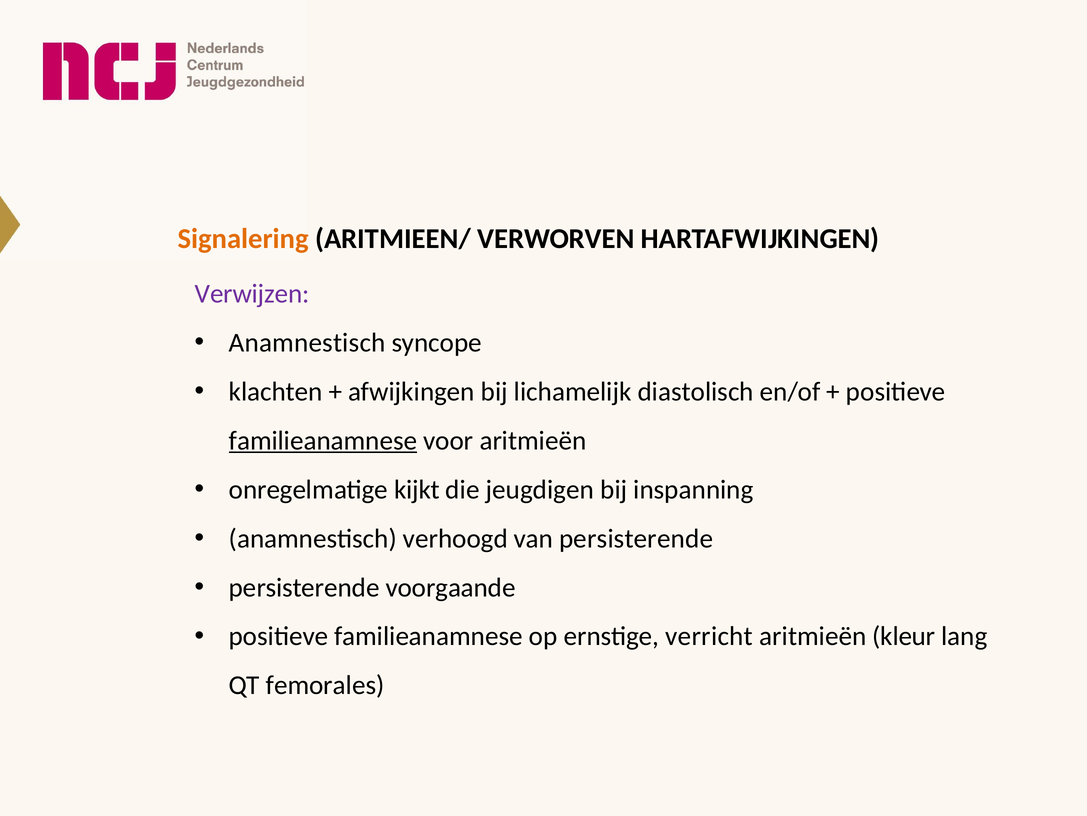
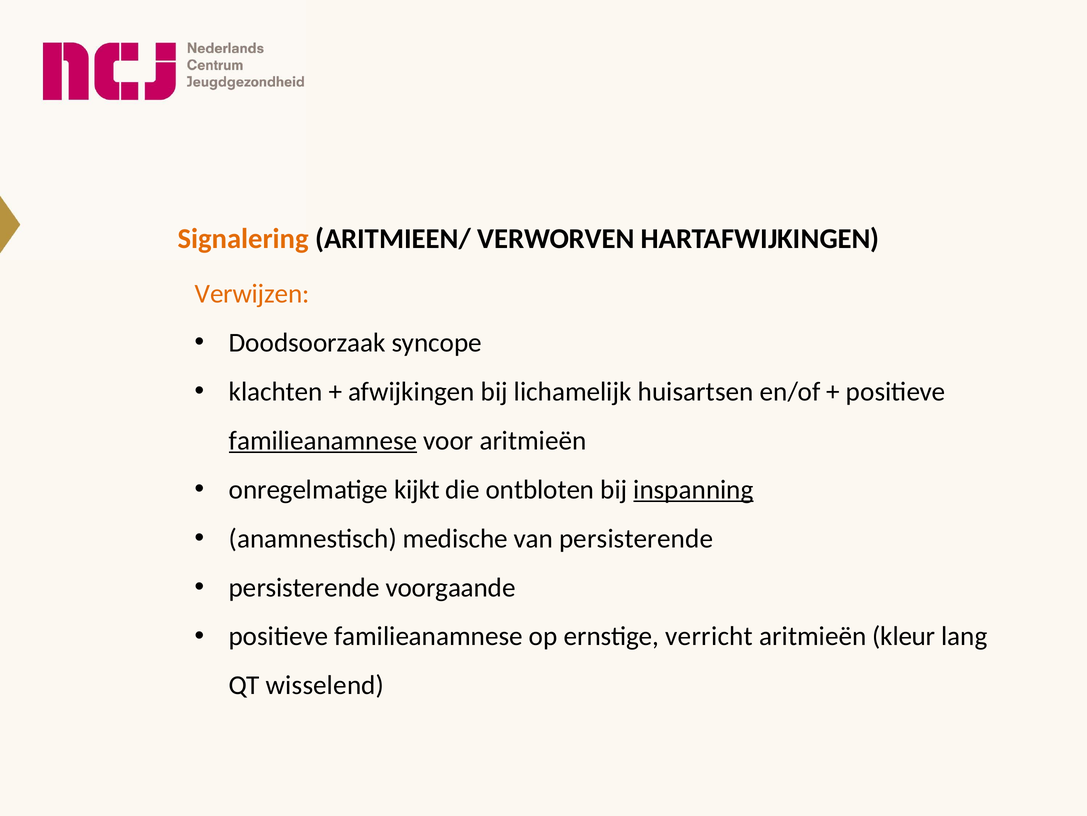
Verwijzen colour: purple -> orange (252, 294)
Anamnestisch: Anamnestisch -> Doodsoorzaak (307, 342)
diastolisch: diastolisch -> huisartsen (696, 391)
jeugdigen: jeugdigen -> ontbloten (540, 489)
inspanning underline: none -> present (693, 489)
verhoogd: verhoogd -> medische (455, 538)
femorales: femorales -> wisselend (325, 685)
